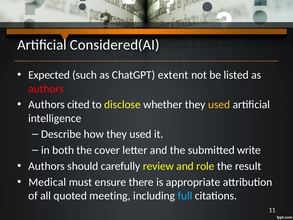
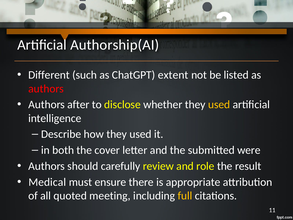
Considered(AI: Considered(AI -> Authorship(AI (115, 45)
Expected: Expected -> Different (49, 75)
cited: cited -> after (78, 104)
write: write -> were (249, 150)
full colour: light blue -> yellow (185, 196)
